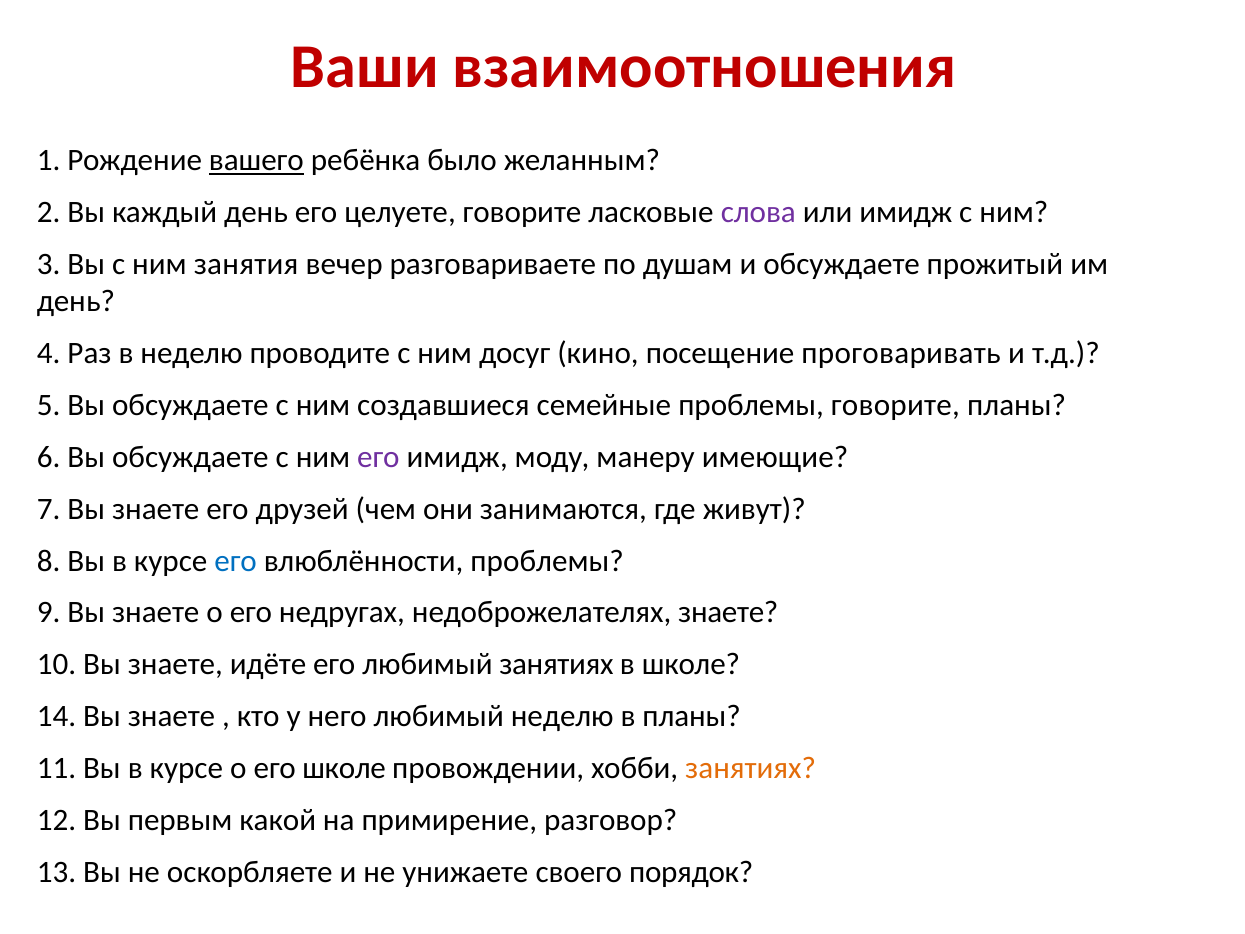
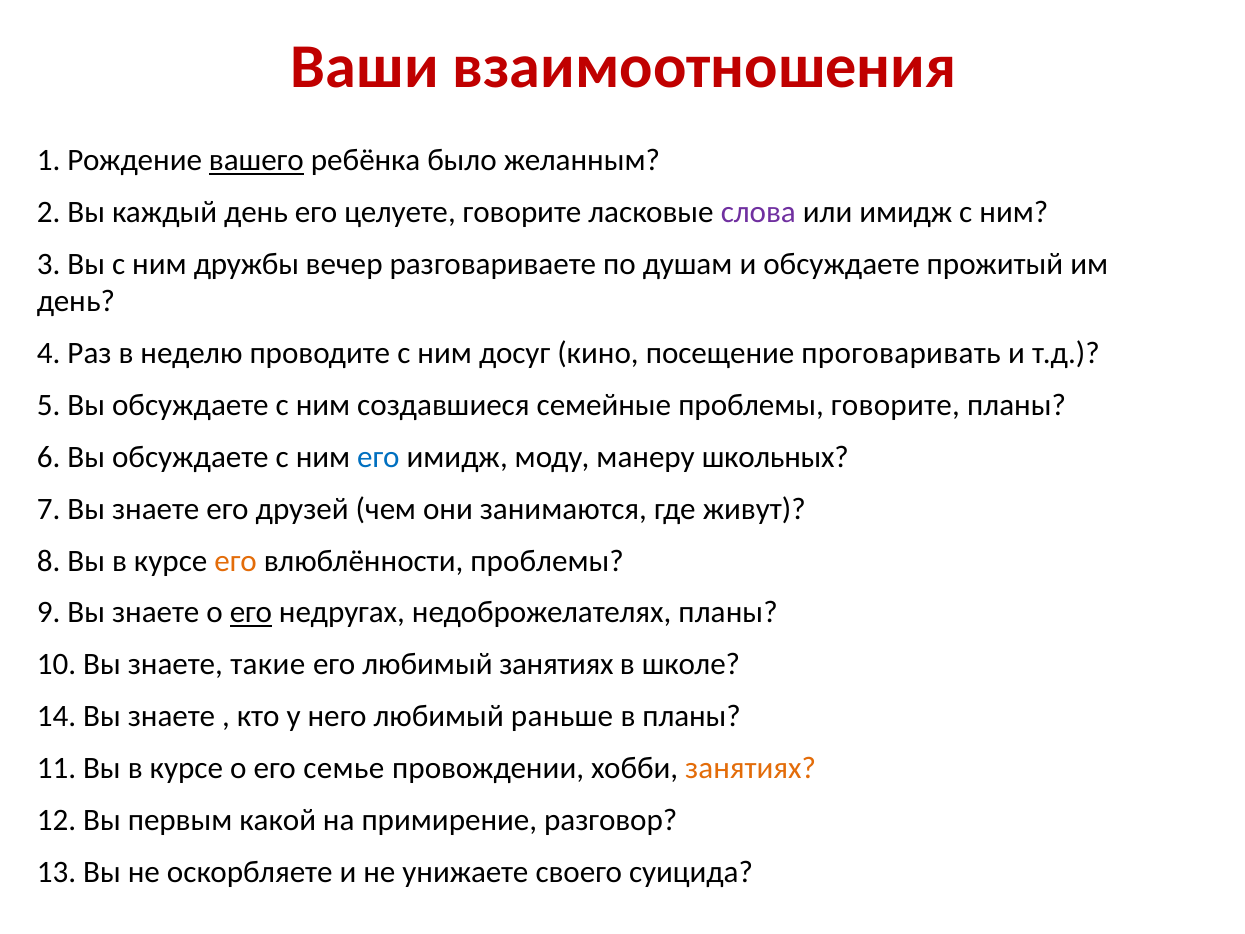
занятия: занятия -> дружбы (246, 264)
его colour: purple -> blue (378, 457)
имеющие: имеющие -> школьных (775, 457)
его colour: blue -> orange (236, 561)
его underline: none -> present (251, 612)
недоброжелателях знаете: знаете -> планы (728, 612)
идёте: идёте -> такие (268, 664)
любимый неделю: неделю -> раньше (562, 716)
его школе: школе -> семье (344, 768)
порядок: порядок -> суицида (691, 872)
